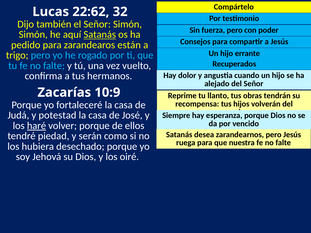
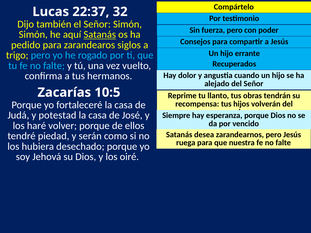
22:62: 22:62 -> 22:37 (91, 12)
están: están -> siglos (129, 45)
10:9: 10:9 -> 10:5 (107, 93)
haré underline: present -> none (36, 126)
